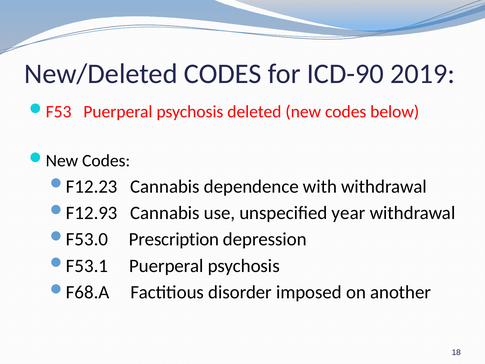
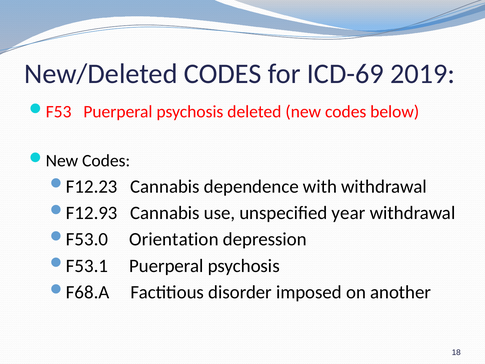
ICD-90: ICD-90 -> ICD-69 (345, 74)
Prescription: Prescription -> Orientation (174, 239)
